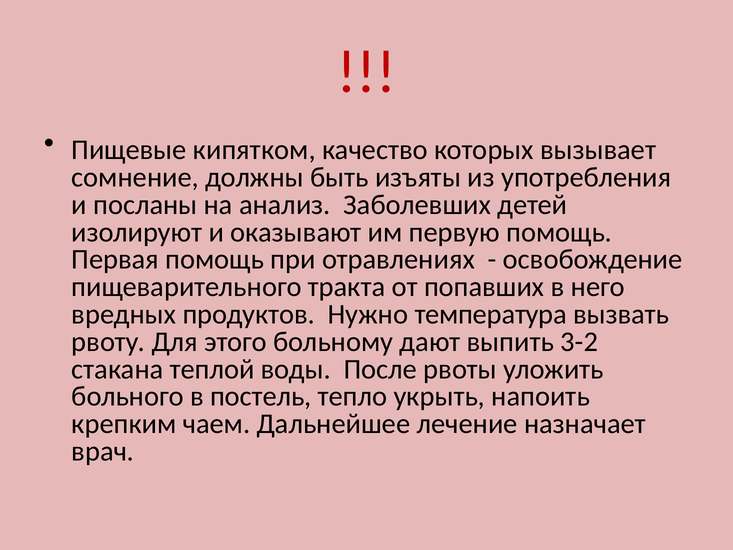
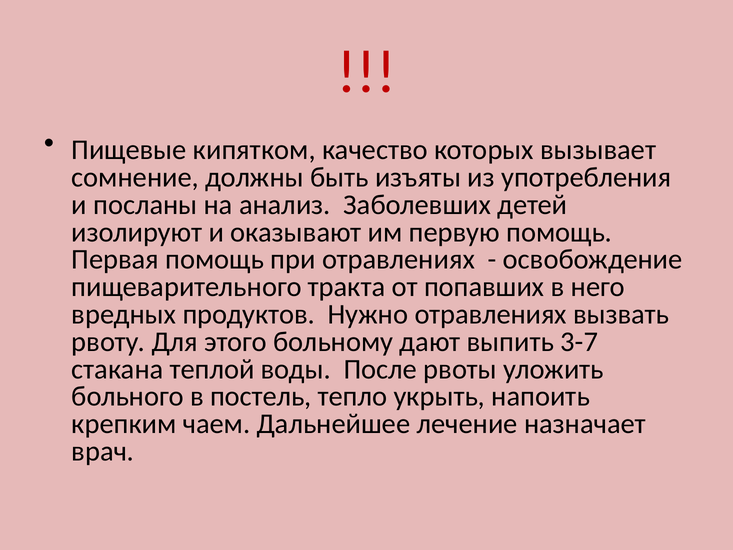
Нужно температура: температура -> отравлениях (491, 314)
3-2: 3-2 -> 3-7 (579, 342)
